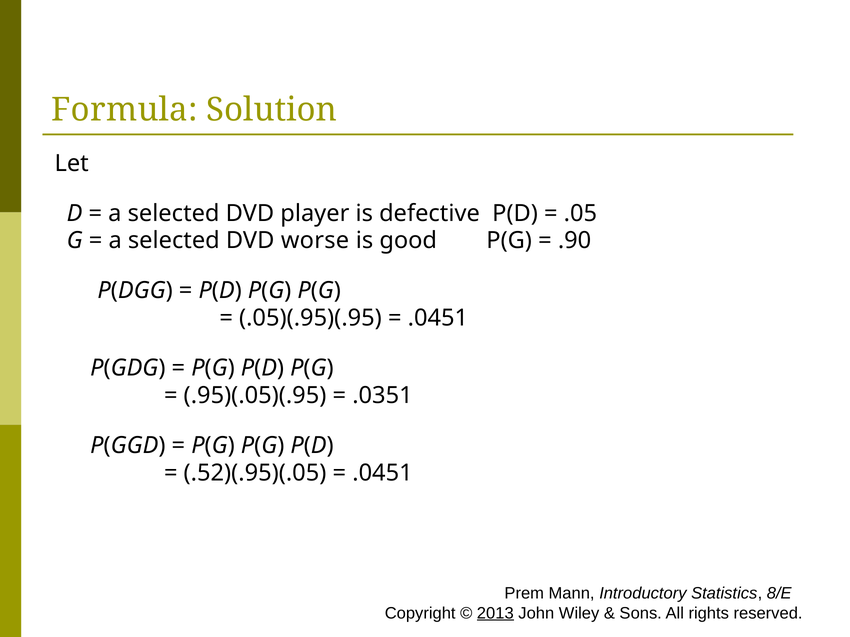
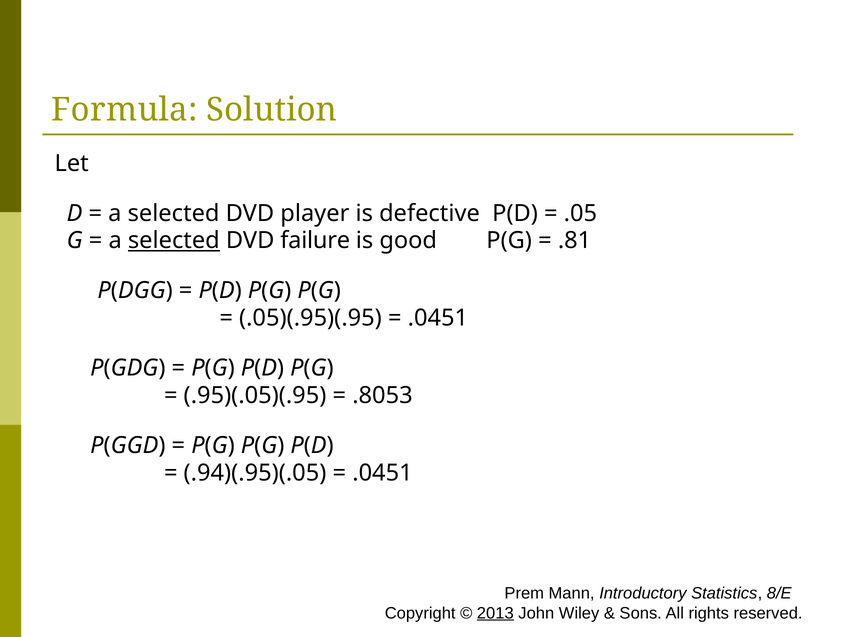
selected underline: none -> present (174, 241)
worse: worse -> failure (315, 241)
.90: .90 -> .81 (575, 241)
.0351: .0351 -> .8053 (382, 396)
.52)(.95)(.05: .52)(.95)(.05 -> .94)(.95)(.05 (255, 473)
